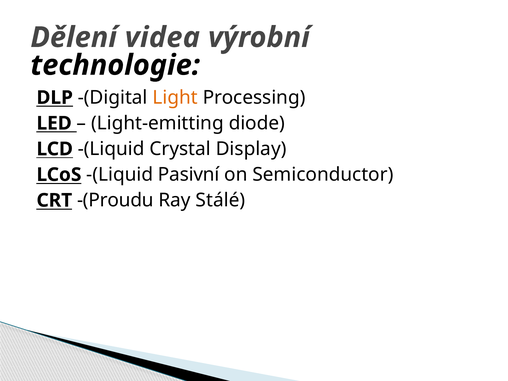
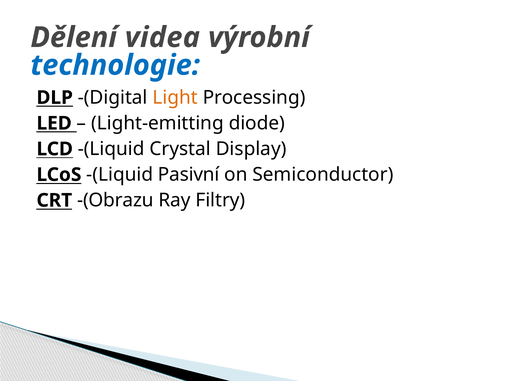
technologie colour: black -> blue (115, 65)
-(Proudu: -(Proudu -> -(Obrazu (115, 200)
Stálé: Stálé -> Filtry (220, 200)
